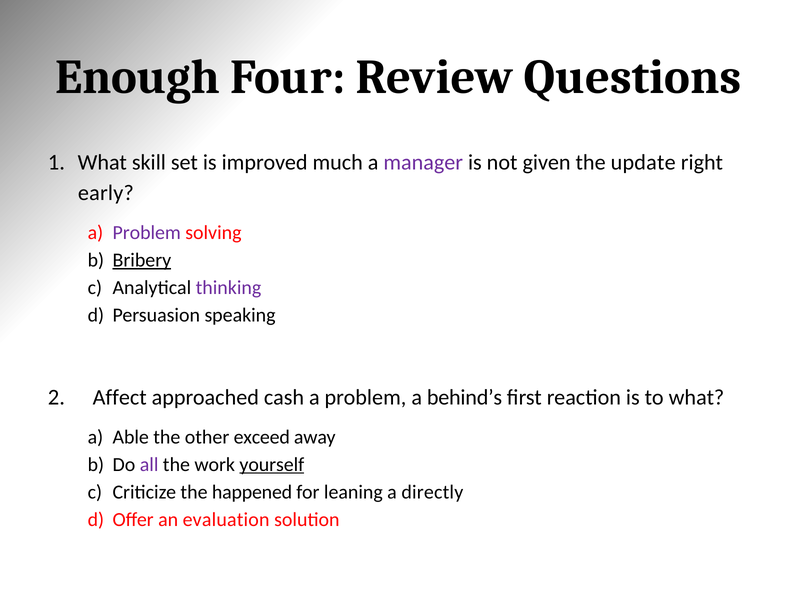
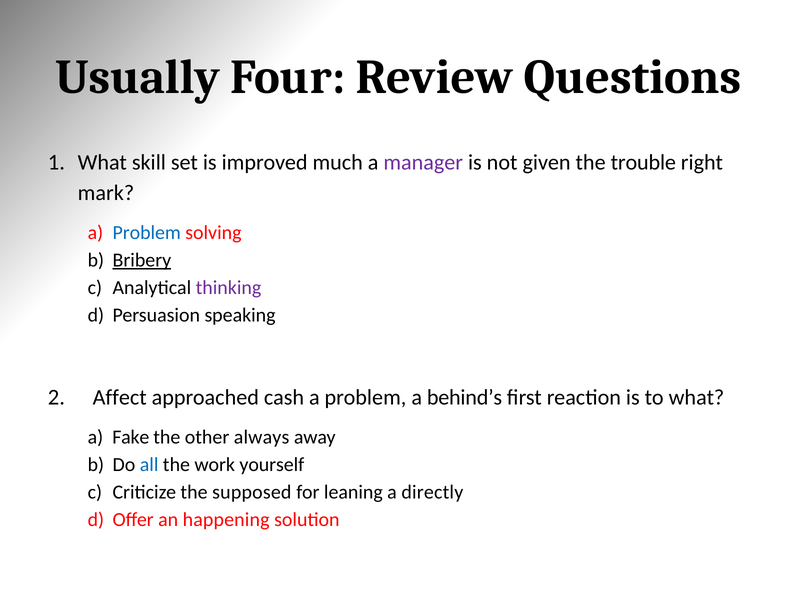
Enough: Enough -> Usually (138, 77)
update: update -> trouble (643, 162)
early: early -> mark (106, 193)
Problem colour: purple -> blue (147, 233)
Able: Able -> Fake (131, 437)
exceed: exceed -> always (262, 437)
all colour: purple -> blue (149, 464)
yourself underline: present -> none (272, 464)
happened: happened -> supposed (252, 492)
evaluation: evaluation -> happening (226, 519)
